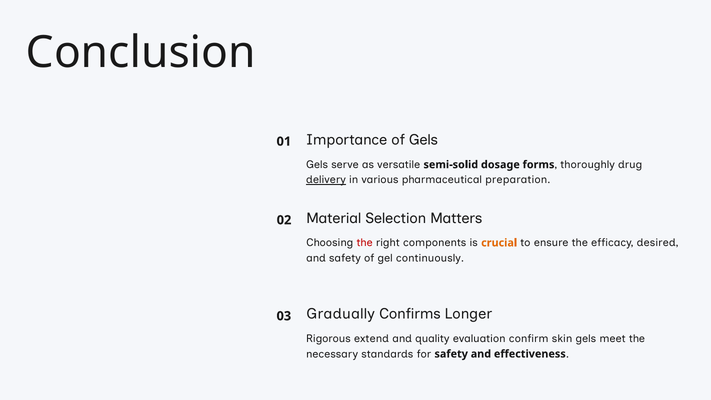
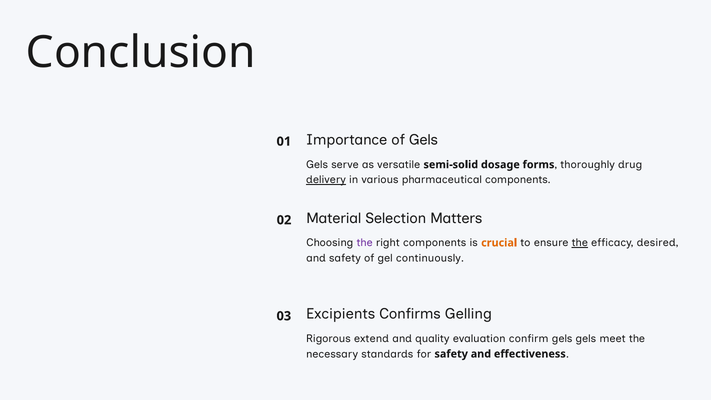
pharmaceutical preparation: preparation -> components (518, 180)
the colour: red -> purple (365, 243)
the underline: none -> present (580, 243)
Gradually: Gradually -> Excipients (341, 314)
Longer: Longer -> Gelling (468, 314)
confirm skin: skin -> gels (562, 339)
